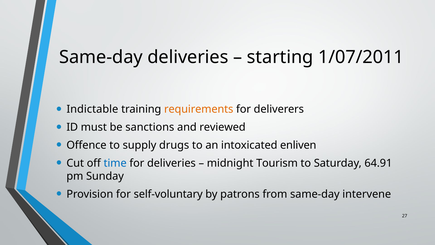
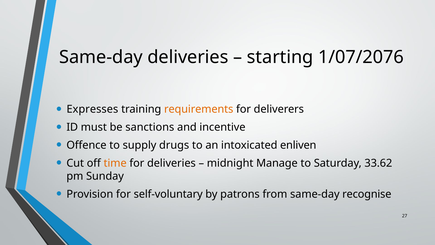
1/07/2011: 1/07/2011 -> 1/07/2076 (361, 57)
Indictable: Indictable -> Expresses (92, 109)
reviewed: reviewed -> incentive (222, 127)
time colour: blue -> orange (115, 163)
Tourism: Tourism -> Manage (277, 163)
64.91: 64.91 -> 33.62 (378, 163)
intervene: intervene -> recognise (367, 194)
